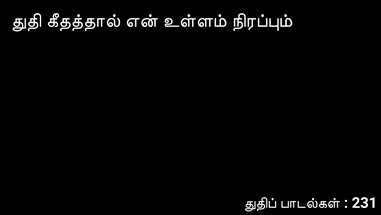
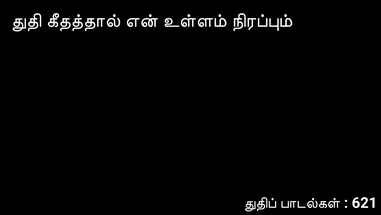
231: 231 -> 621 (364, 202)
